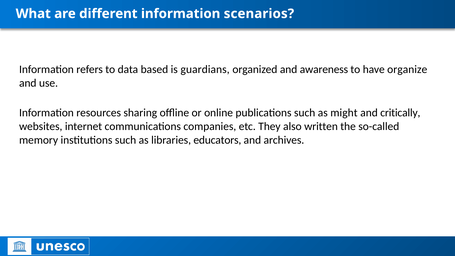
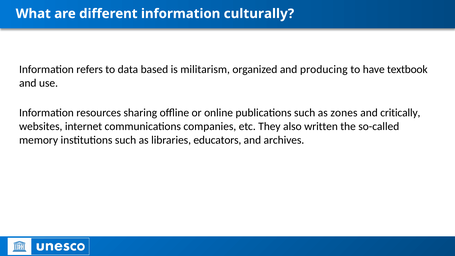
scenarios: scenarios -> culturally (259, 14)
guardians: guardians -> militarism (205, 69)
awareness: awareness -> producing (324, 69)
organize: organize -> textbook (407, 69)
might: might -> zones (344, 113)
